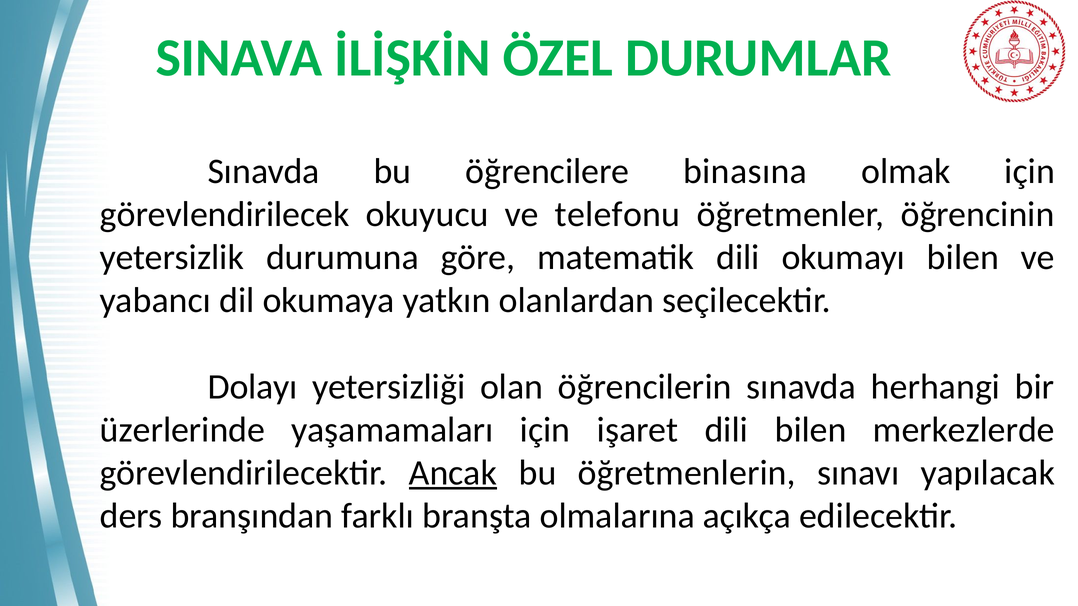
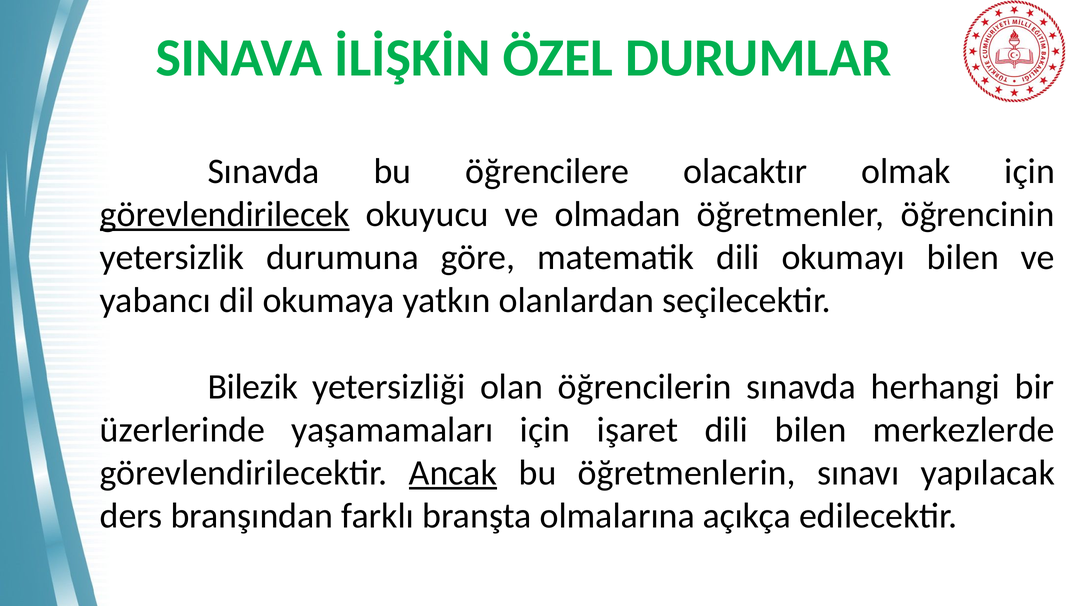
binasına: binasına -> olacaktır (745, 171)
görevlendirilecek underline: none -> present (225, 214)
telefonu: telefonu -> olmadan (618, 214)
Dolayı: Dolayı -> Bilezik (253, 387)
